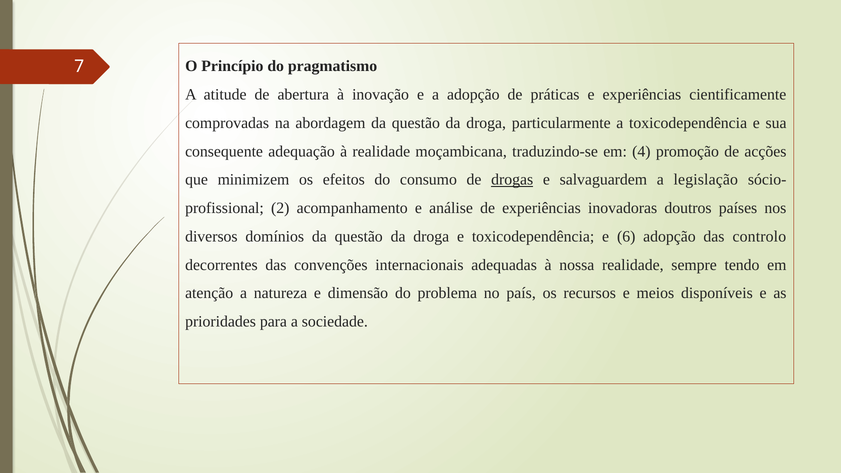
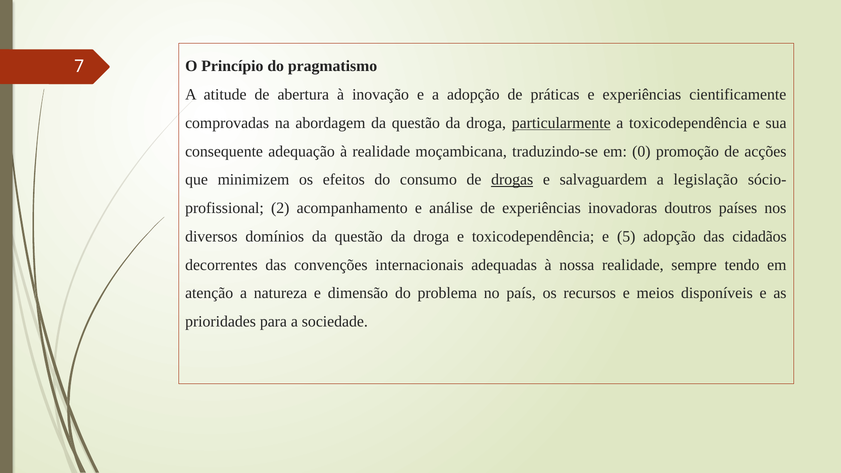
particularmente underline: none -> present (561, 123)
4: 4 -> 0 (641, 151)
6: 6 -> 5 (626, 237)
controlo: controlo -> cidadãos (759, 237)
